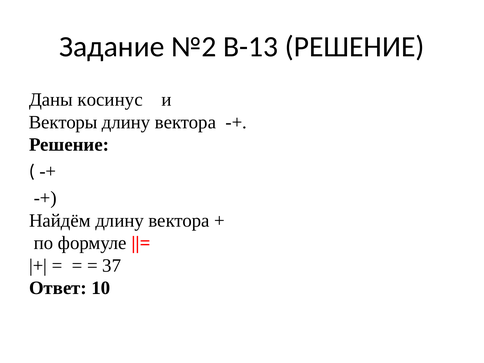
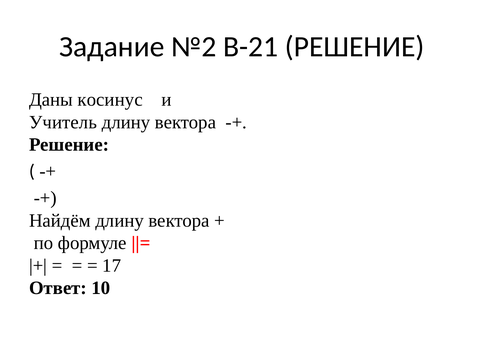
В-13: В-13 -> В-21 (251, 47)
Векторы: Векторы -> Учитель (63, 122)
37: 37 -> 17 (112, 266)
